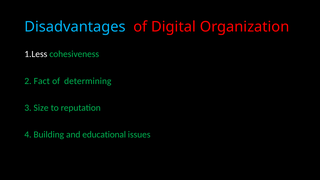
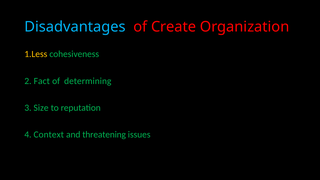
Digital: Digital -> Create (174, 27)
1.Less colour: white -> yellow (36, 54)
Building: Building -> Context (49, 135)
educational: educational -> threatening (104, 135)
